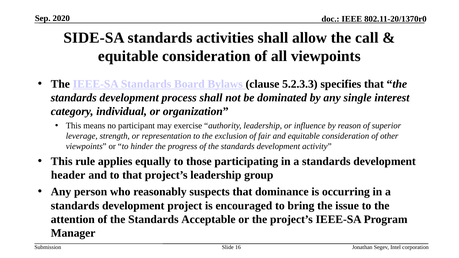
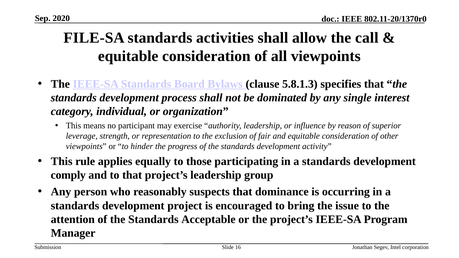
SIDE-SA: SIDE-SA -> FILE-SA (94, 38)
5.2.3.3: 5.2.3.3 -> 5.8.1.3 (300, 84)
header: header -> comply (68, 175)
